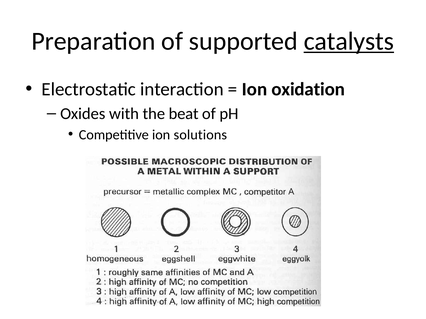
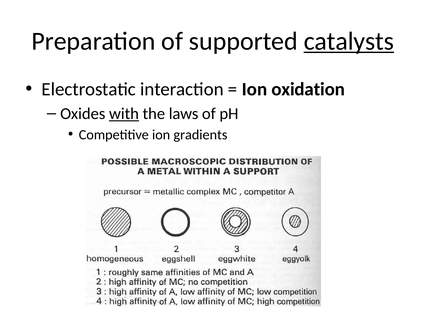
with underline: none -> present (124, 114)
beat: beat -> laws (184, 114)
solutions: solutions -> gradients (200, 135)
